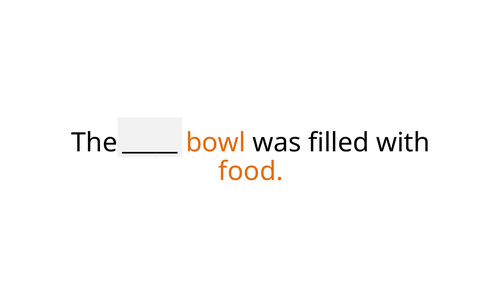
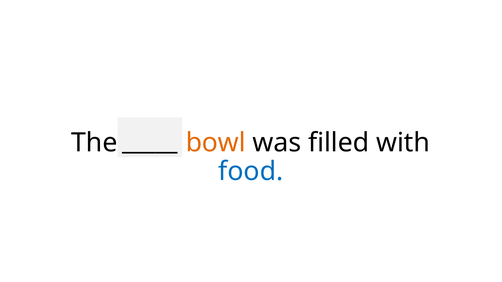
food colour: orange -> blue (251, 172)
